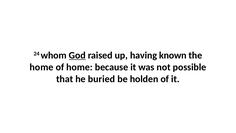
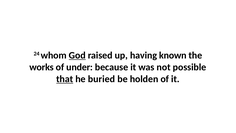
home: home -> works (42, 67)
of home: home -> under (80, 67)
that underline: none -> present (65, 79)
